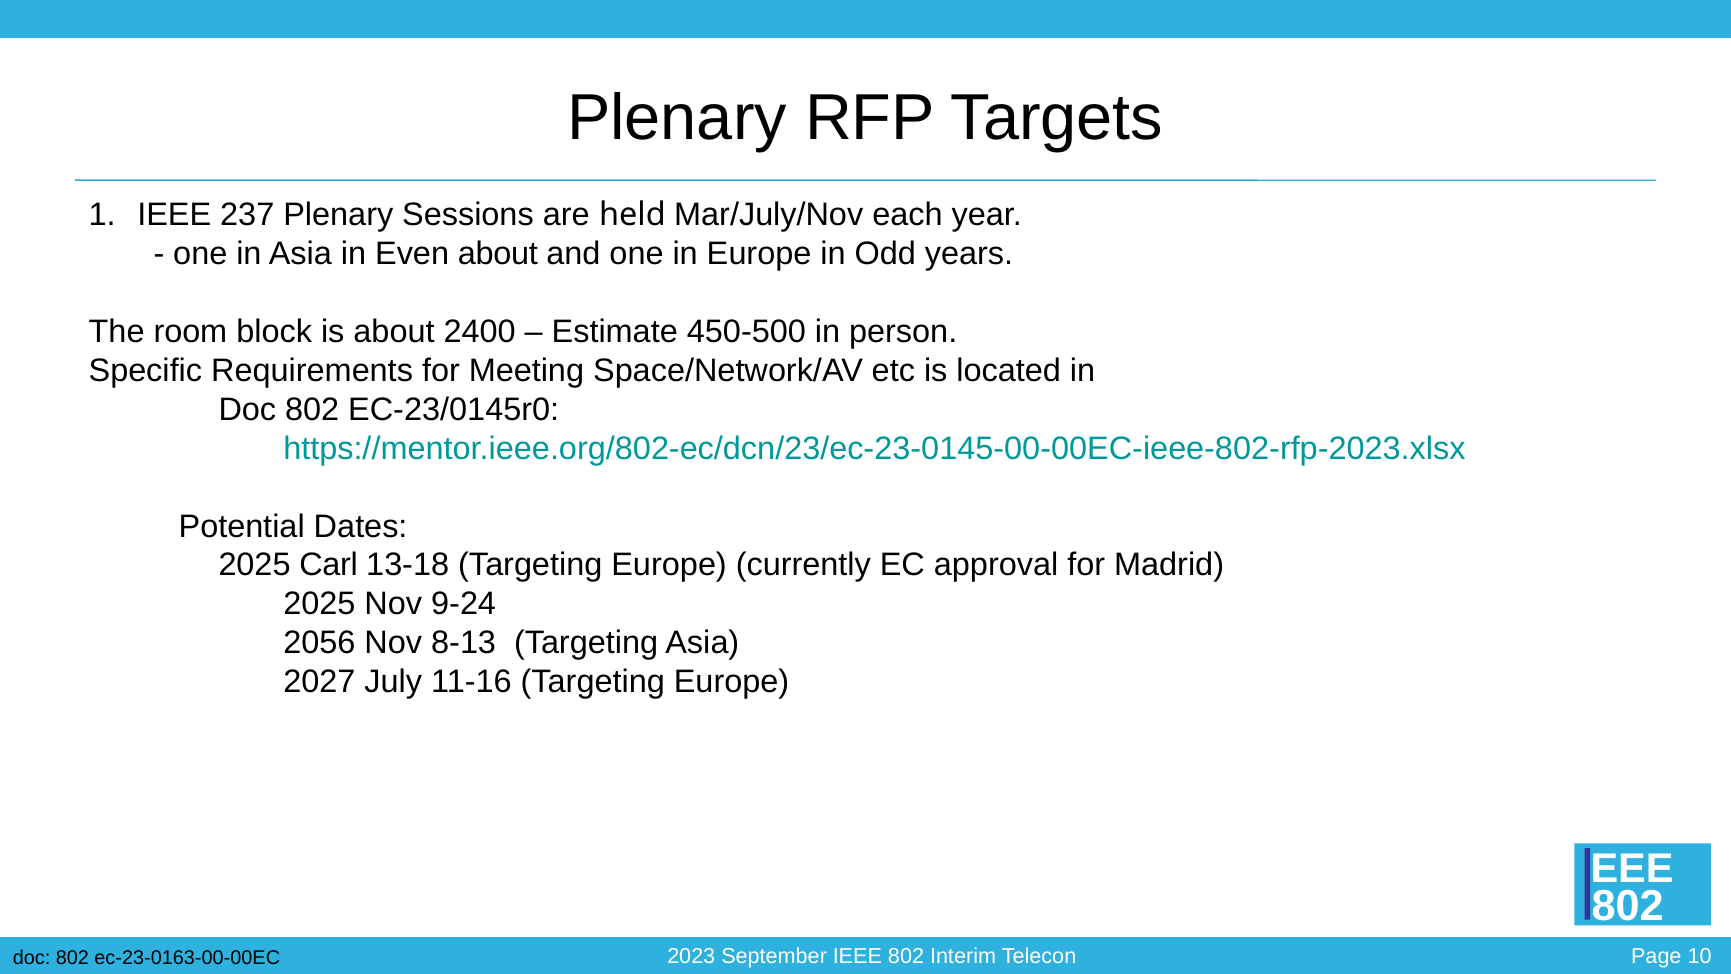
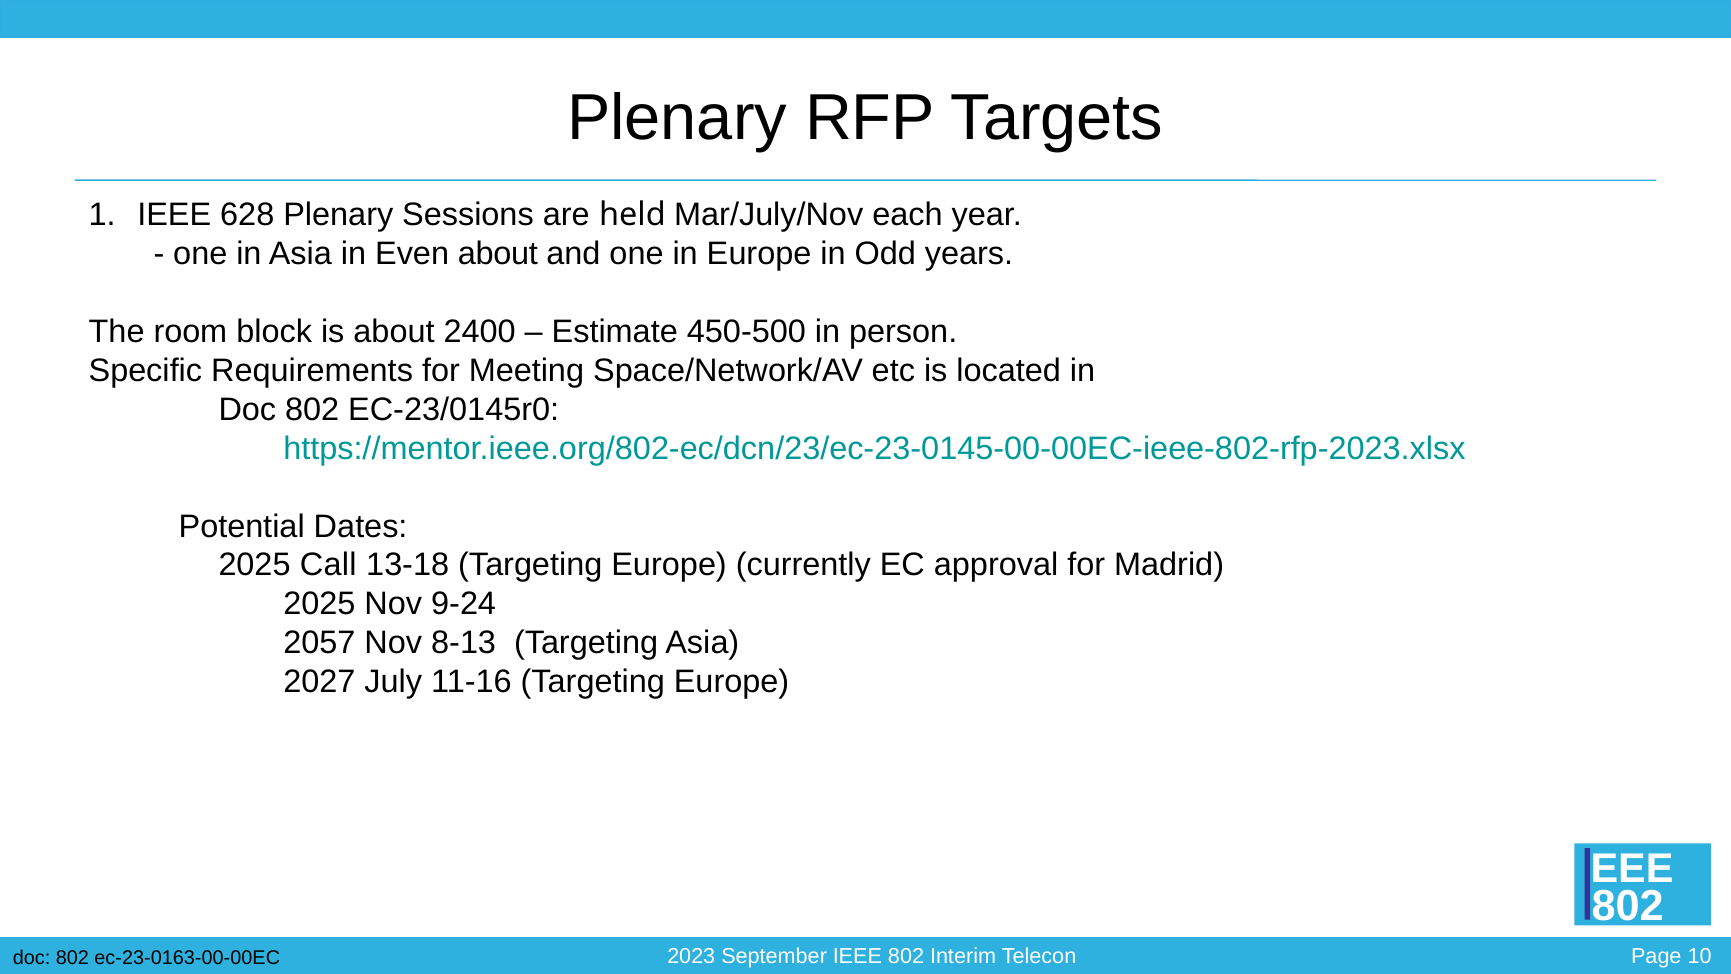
237: 237 -> 628 (247, 215)
Carl: Carl -> Call (328, 565)
2056: 2056 -> 2057 (319, 643)
